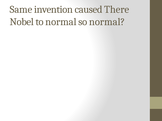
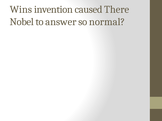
Same: Same -> Wins (21, 9)
to normal: normal -> answer (61, 22)
